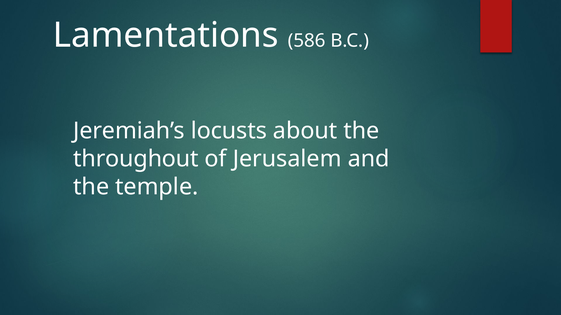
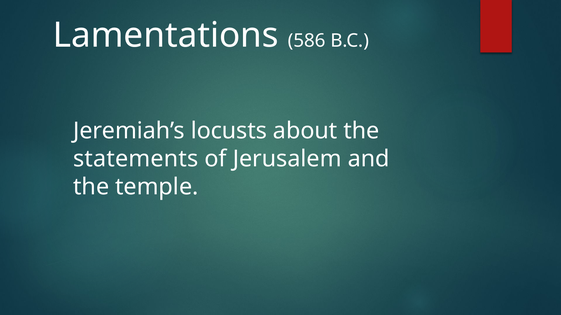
throughout: throughout -> statements (136, 159)
